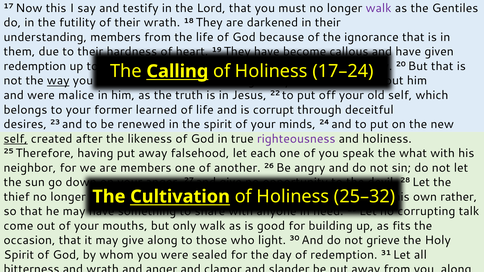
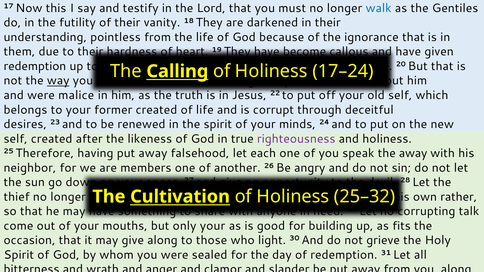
walk colour: purple -> blue (379, 8)
their wrath: wrath -> vanity (162, 23)
understanding members: members -> pointless (115, 37)
former learned: learned -> created (156, 110)
self underline: present -> none (16, 139)
the what: what -> away (413, 153)
only walk: walk -> your (213, 226)
